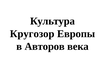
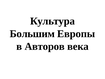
Кругозор: Кругозор -> Большим (32, 34)
